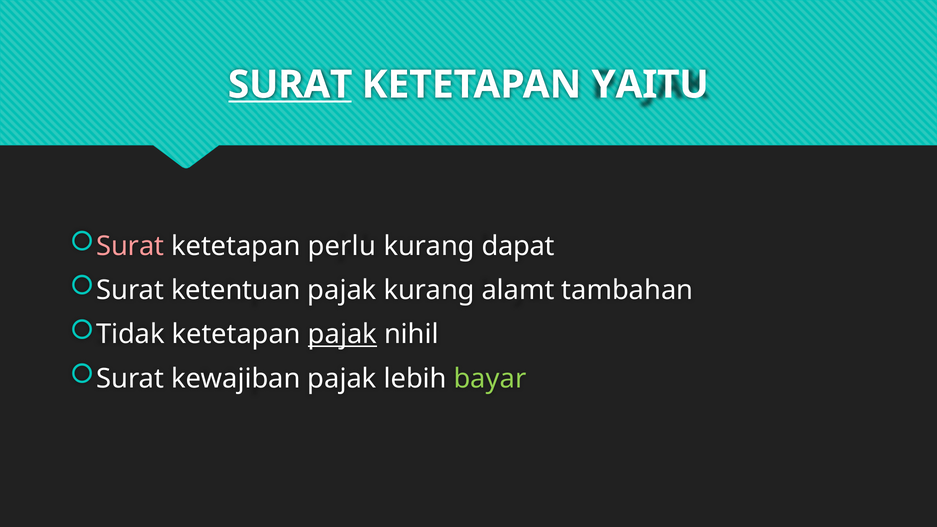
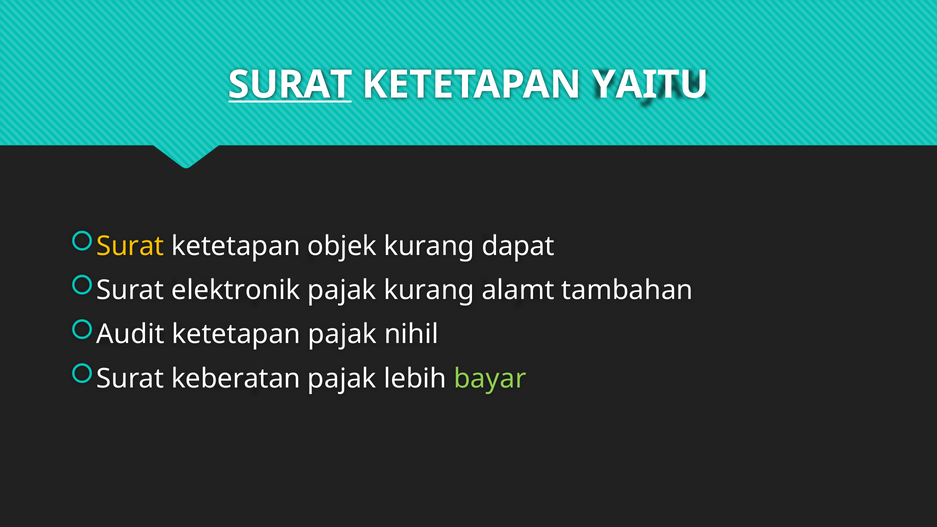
Surat colour: pink -> yellow (130, 246)
perlu: perlu -> objek (342, 246)
ketentuan: ketentuan -> elektronik (236, 290)
Tidak: Tidak -> Audit (130, 334)
pajak underline: present -> none (342, 334)
kewajiban: kewajiban -> keberatan (236, 379)
